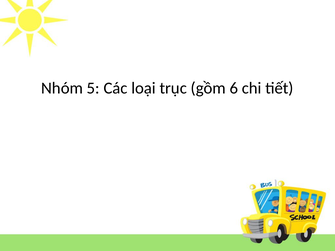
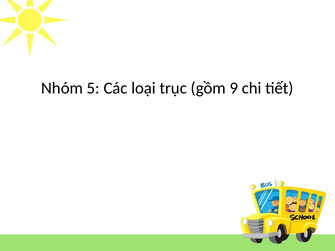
6: 6 -> 9 (234, 88)
